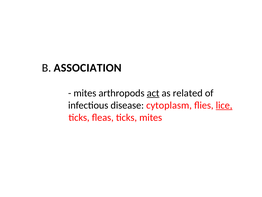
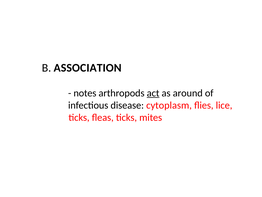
mites: mites -> notes (85, 93)
related: related -> around (188, 93)
lice underline: present -> none (224, 105)
